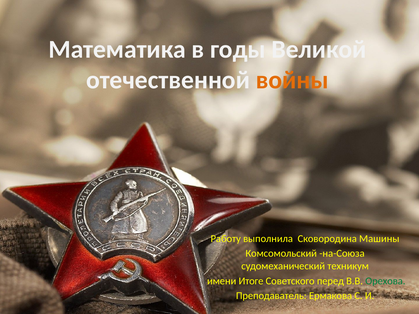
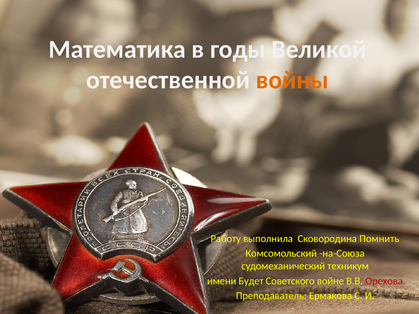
Машины: Машины -> Помнить (379, 239)
Итоге: Итоге -> Будет (251, 281)
перед: перед -> войне (330, 281)
Орехова colour: green -> red (385, 281)
